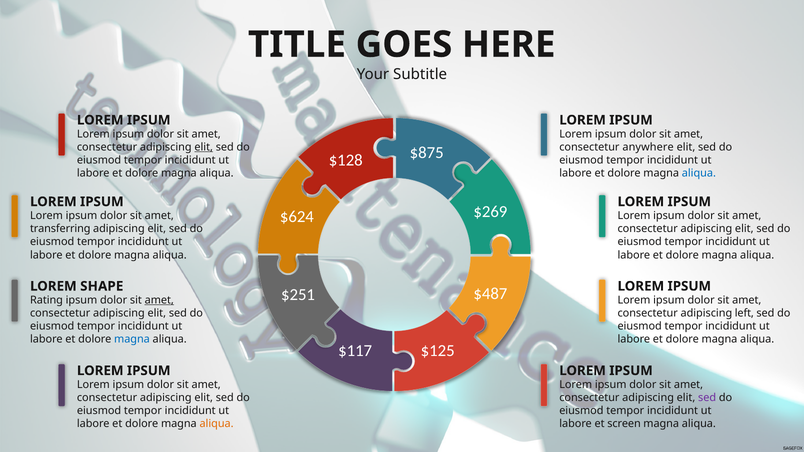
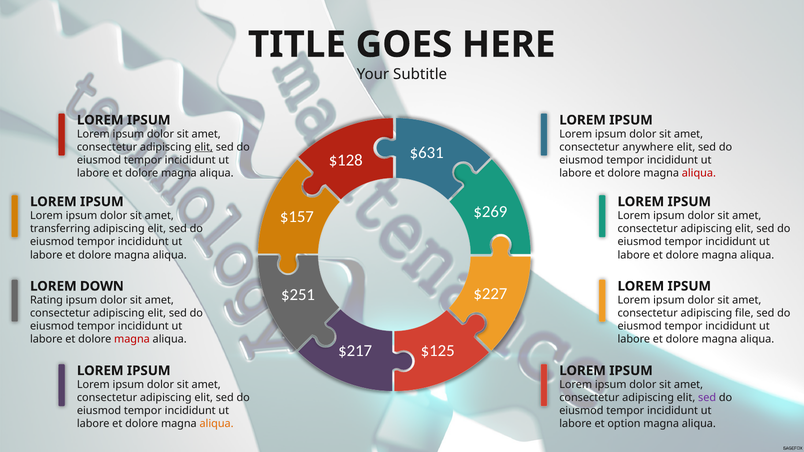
$875: $875 -> $631 (427, 153)
aliqua colour: blue -> red (699, 173)
$624: $624 -> $157 (297, 217)
SHAPE: SHAPE -> DOWN (102, 286)
$487: $487 -> $227 (490, 294)
amet underline: present -> none (159, 300)
left: left -> file (744, 313)
magna colour: blue -> red (132, 340)
$117: $117 -> $217 (355, 351)
screen: screen -> option (624, 424)
